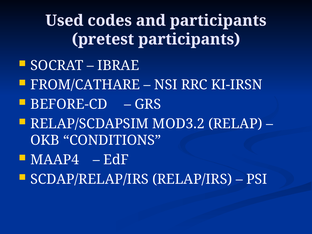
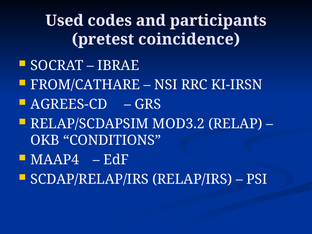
pretest participants: participants -> coincidence (189, 39)
BEFORE-CD: BEFORE-CD -> AGREES-CD (69, 104)
